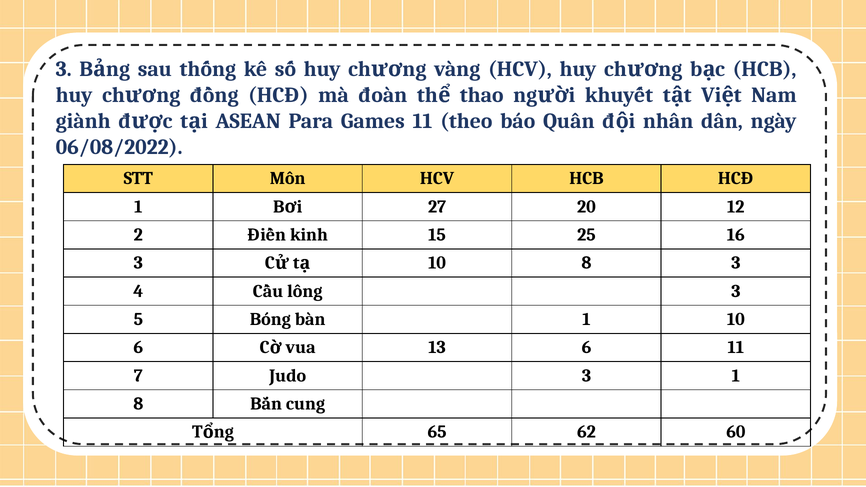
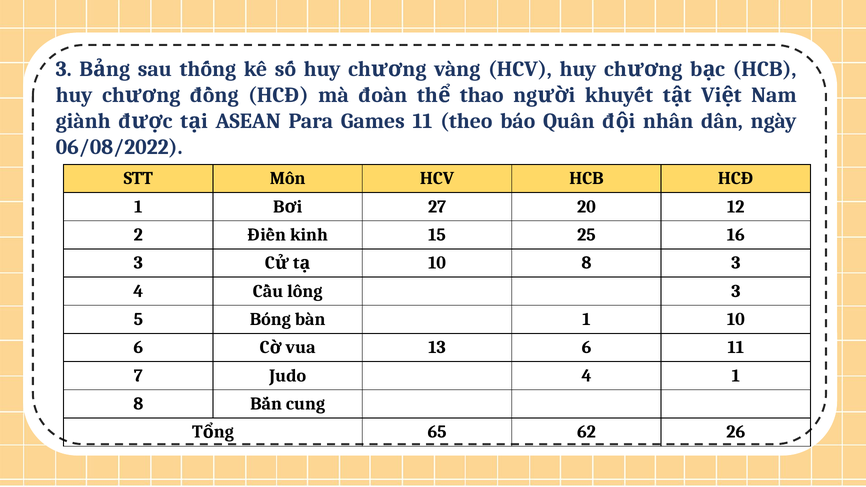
Judo 3: 3 -> 4 (587, 376)
60: 60 -> 26 (736, 432)
